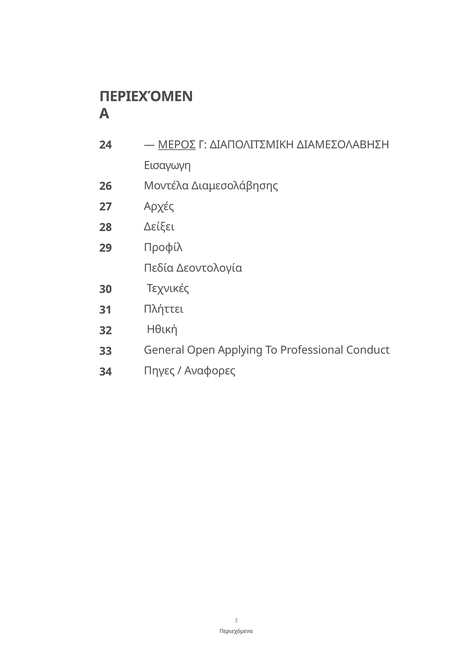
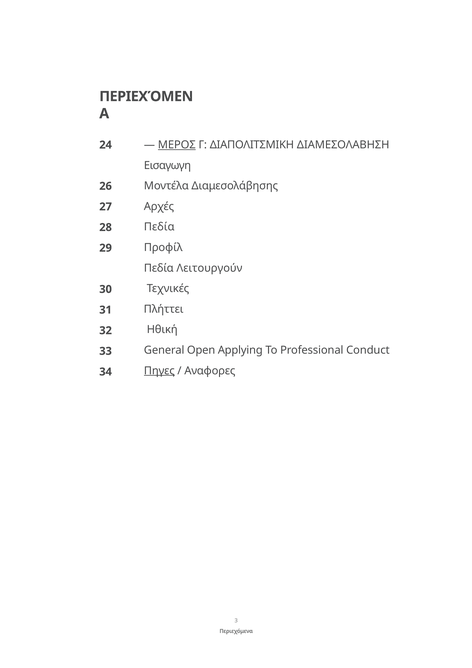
Δείξει: Δείξει -> Πεδία (159, 227)
Δεοντολογία: Δεοντολογία -> Λειτουργούν (209, 268)
Πηγες underline: none -> present (159, 371)
